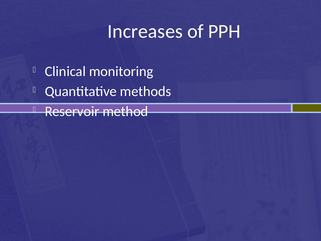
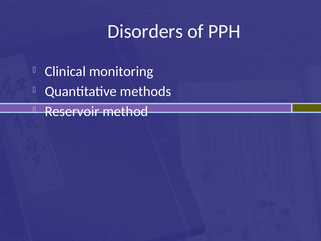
Increases: Increases -> Disorders (145, 31)
